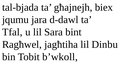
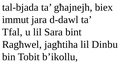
jqumu: jqumu -> immut (15, 20)
b’wkoll: b’wkoll -> b’ikollu (60, 57)
